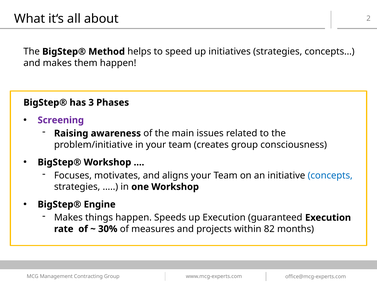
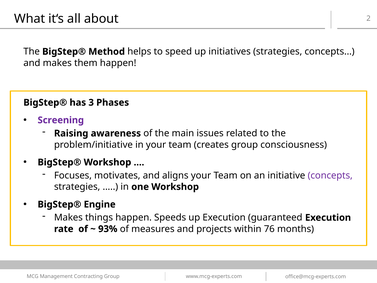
concepts colour: blue -> purple (330, 175)
30%: 30% -> 93% (108, 229)
82: 82 -> 76 (269, 229)
